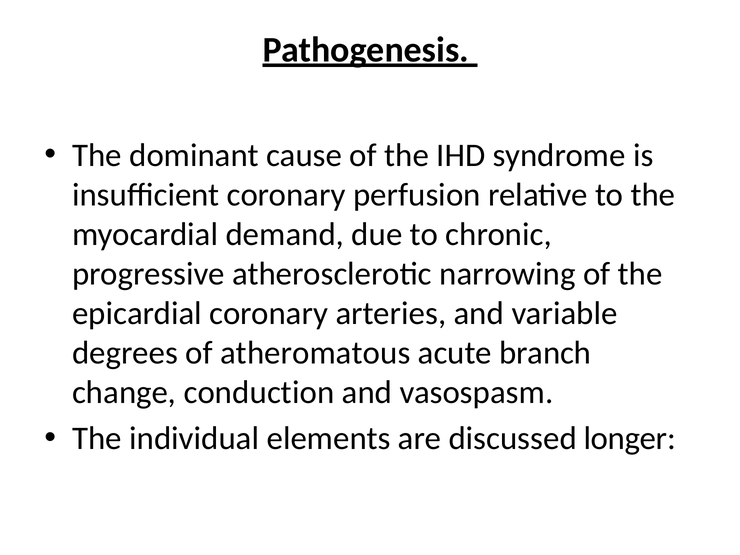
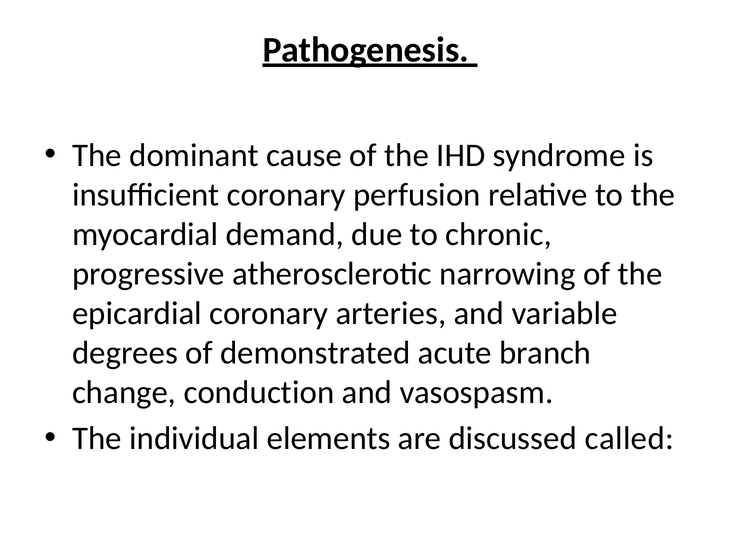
atheromatous: atheromatous -> demonstrated (315, 353)
longer: longer -> called (629, 438)
